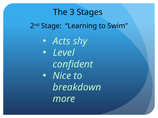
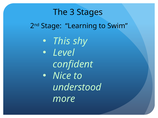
Acts: Acts -> This (62, 41)
breakdown: breakdown -> understood (77, 88)
